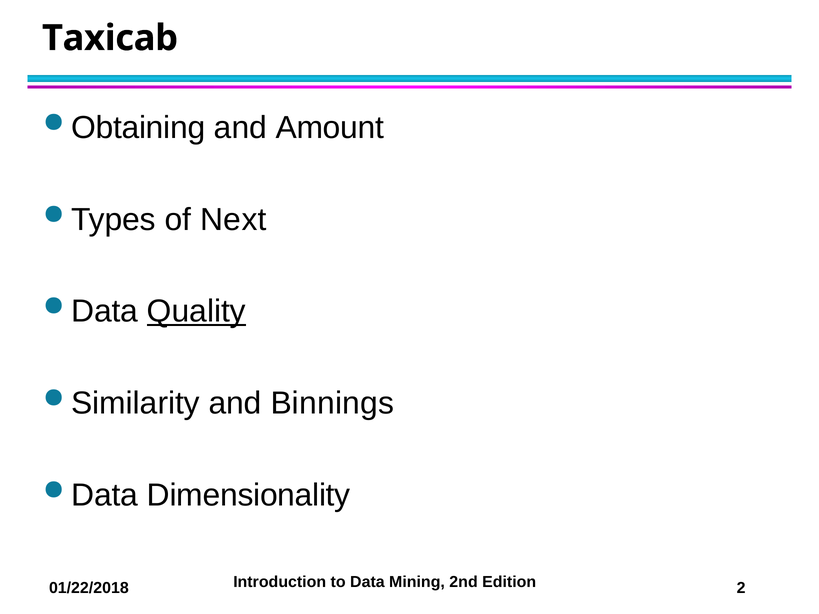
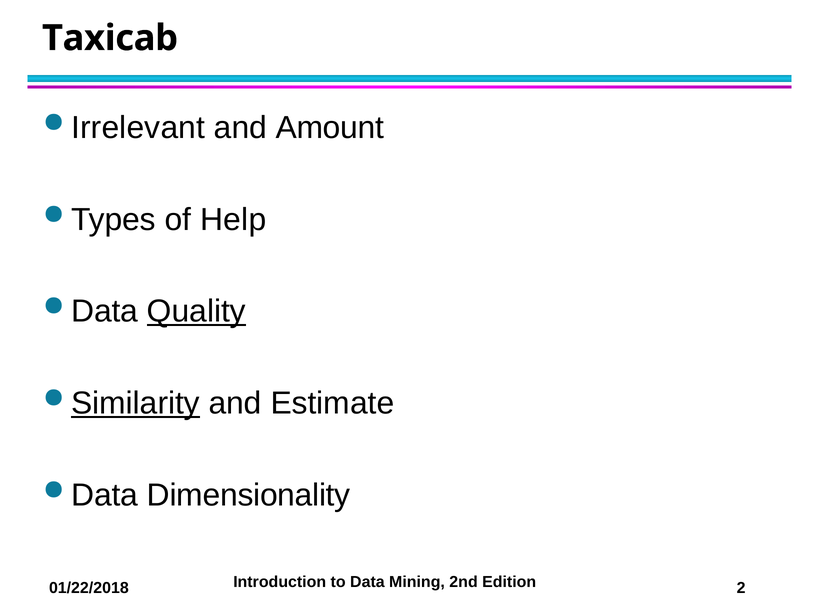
Obtaining: Obtaining -> Irrelevant (138, 128)
Next: Next -> Help (233, 220)
Similarity underline: none -> present (135, 404)
Binnings: Binnings -> Estimate (332, 404)
